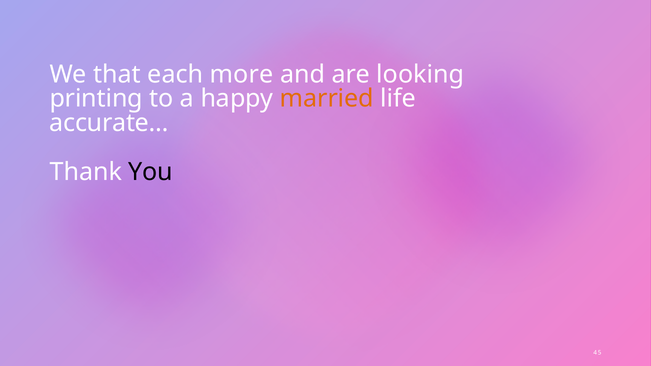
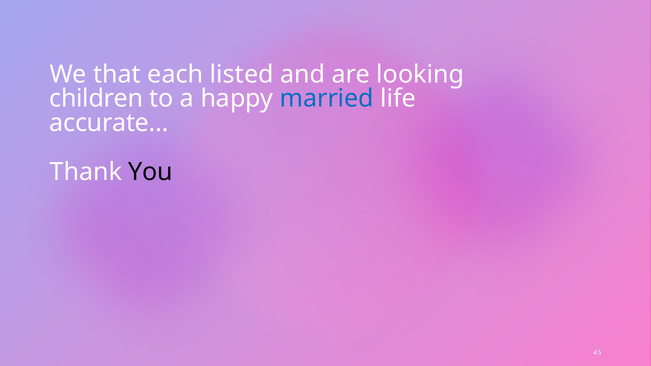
more: more -> listed (242, 74)
printing: printing -> children (96, 99)
married colour: orange -> blue (327, 99)
